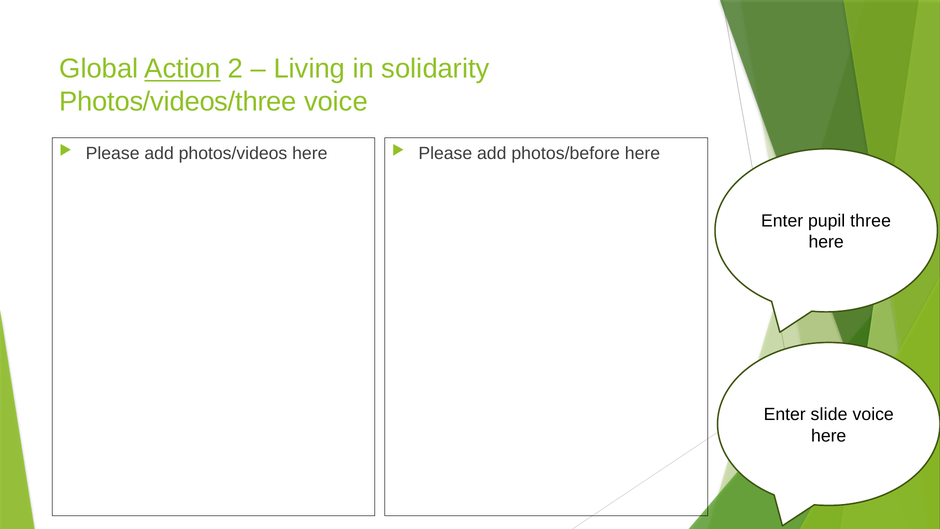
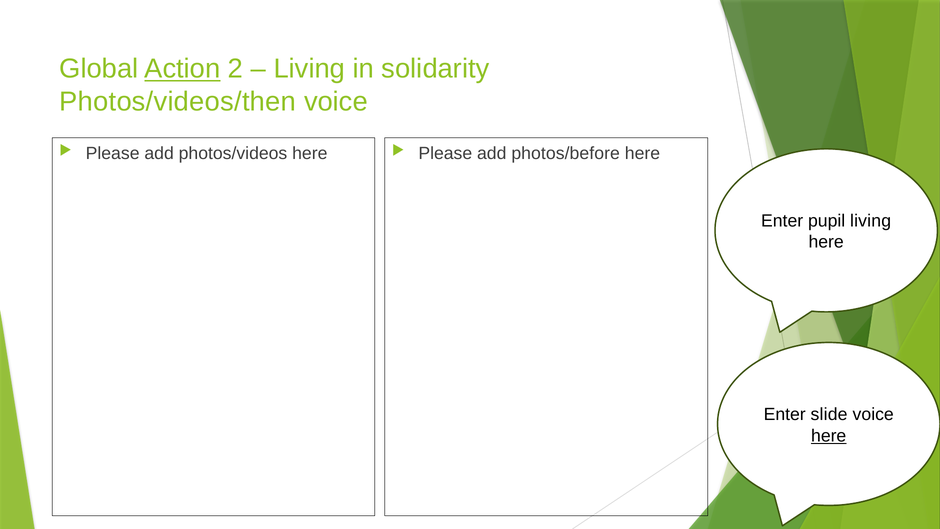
Photos/videos/three: Photos/videos/three -> Photos/videos/then (178, 102)
pupil three: three -> living (871, 221)
here underline: none -> present (829, 436)
